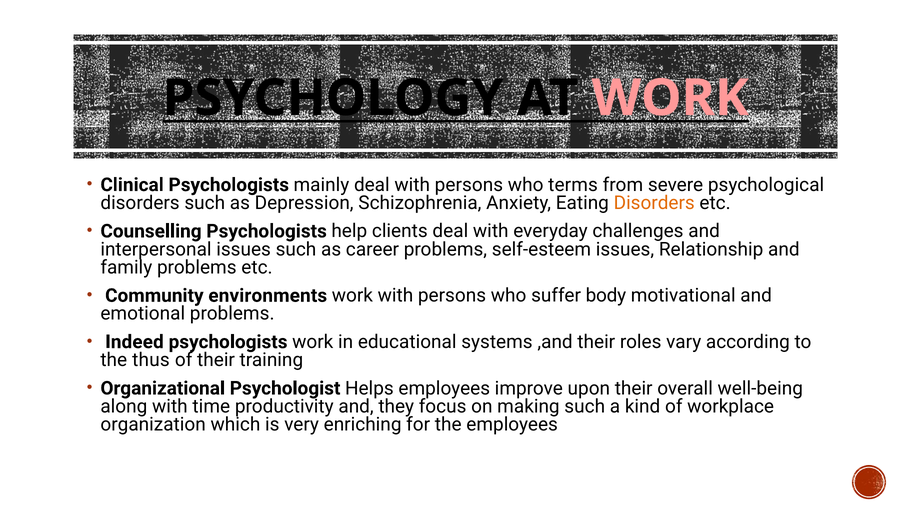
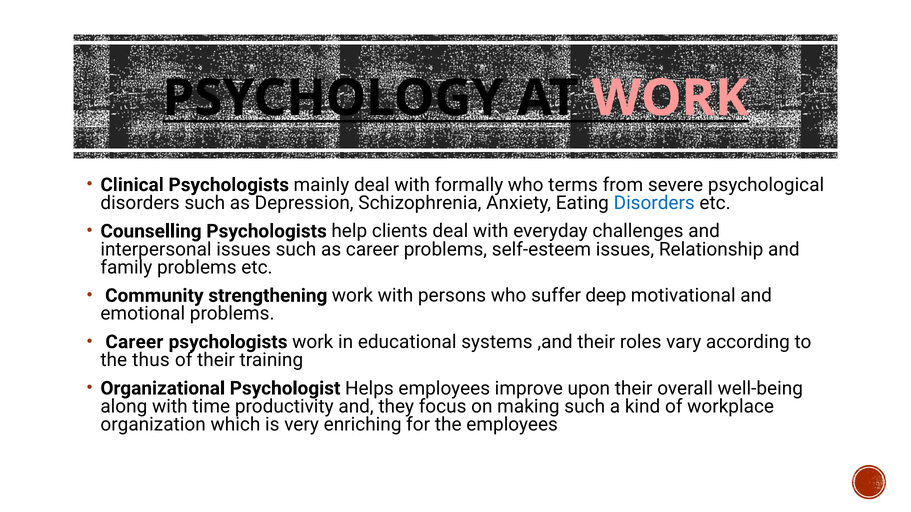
deal with persons: persons -> formally (469, 185)
Disorders colour: orange -> blue (654, 203)
environments: environments -> strengthening (268, 296)
body: body -> deep (606, 296)
Indeed: Indeed -> Career (134, 342)
